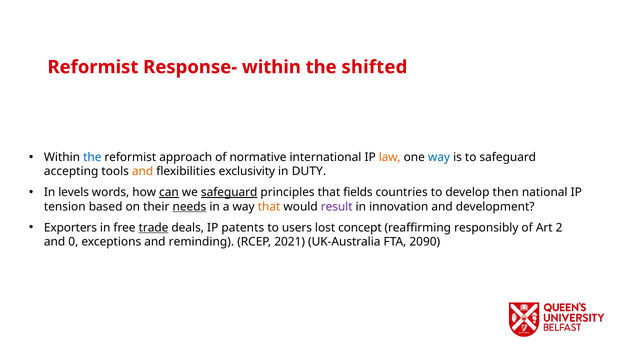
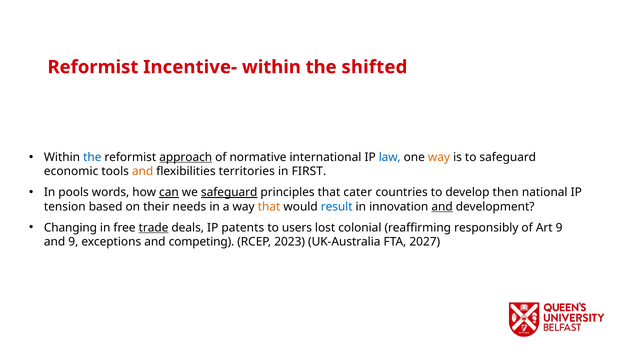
Response-: Response- -> Incentive- (190, 67)
approach underline: none -> present (186, 157)
law colour: orange -> blue (390, 157)
way colour: blue -> orange (439, 157)
accepting: accepting -> economic (71, 171)
exclusivity: exclusivity -> territories (247, 171)
DUTY: DUTY -> FIRST (309, 171)
levels: levels -> pools (74, 192)
fields: fields -> cater (358, 192)
needs underline: present -> none (189, 206)
result colour: purple -> blue (337, 206)
and underline: none -> present (442, 206)
Exporters: Exporters -> Changing (70, 227)
concept: concept -> colonial (360, 227)
Art 2: 2 -> 9 (559, 227)
and 0: 0 -> 9 (73, 242)
reminding: reminding -> competing (201, 242)
2021: 2021 -> 2023 (290, 242)
2090: 2090 -> 2027 (425, 242)
